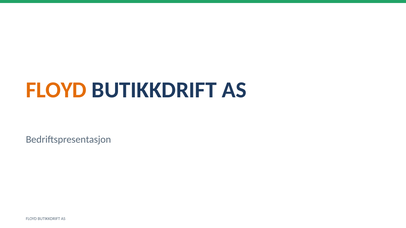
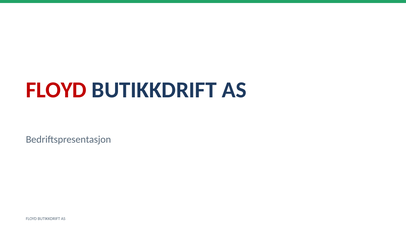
FLOYD colour: orange -> red (56, 90)
